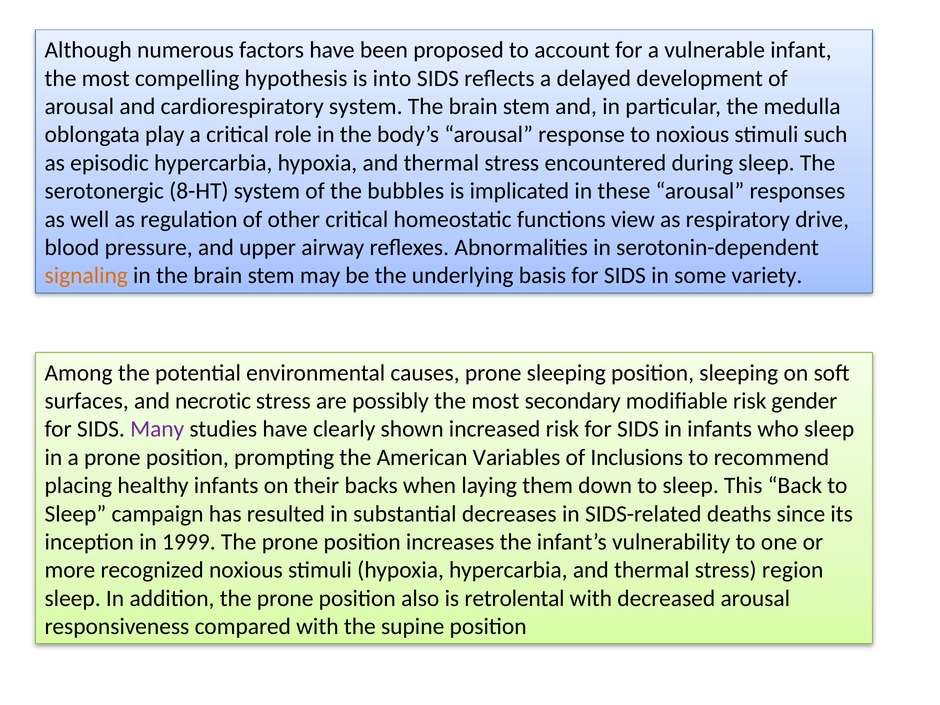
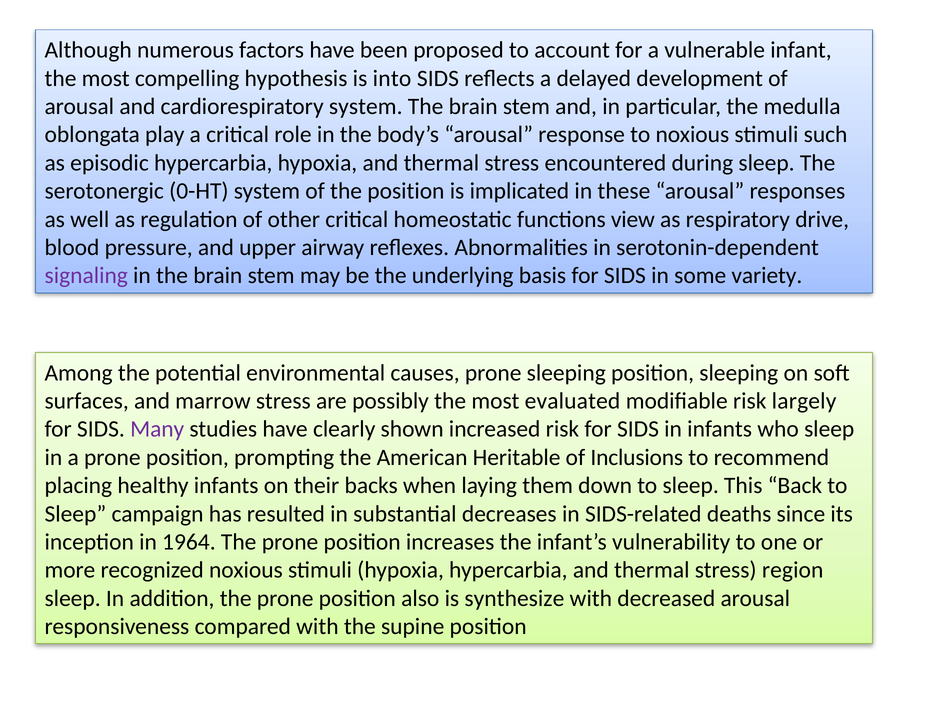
8-HT: 8-HT -> 0-HT (199, 191)
the bubbles: bubbles -> position (406, 191)
signaling colour: orange -> purple (86, 276)
necrotic: necrotic -> marrow (213, 401)
secondary: secondary -> evaluated (572, 401)
gender: gender -> largely (804, 401)
Variables: Variables -> Heritable (517, 457)
1999: 1999 -> 1964 (189, 542)
retrolental: retrolental -> synthesize (514, 598)
